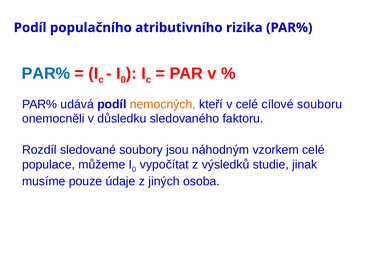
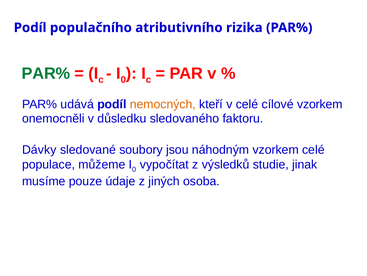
PAR% colour: blue -> green (46, 73)
cílové souboru: souboru -> vzorkem (320, 104)
Rozdíl: Rozdíl -> Dávky (39, 150)
